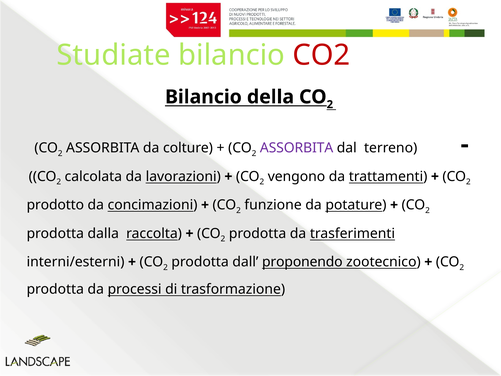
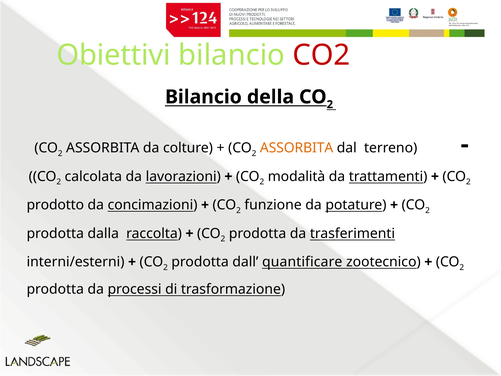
Studiate: Studiate -> Obiettivi (114, 55)
ASSORBITA colour: purple -> orange (297, 148)
vengono: vengono -> modalità (296, 176)
proponendo: proponendo -> quantificare (302, 262)
